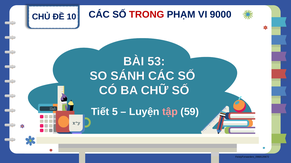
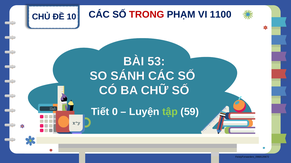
9000: 9000 -> 1100 (221, 14)
5: 5 -> 0 (115, 112)
tập colour: pink -> light green (170, 112)
